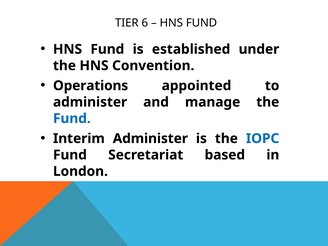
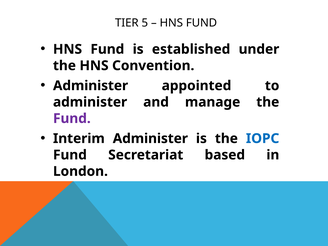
6: 6 -> 5 (145, 23)
Operations: Operations -> Administer (91, 86)
Fund colour: blue -> purple (72, 118)
